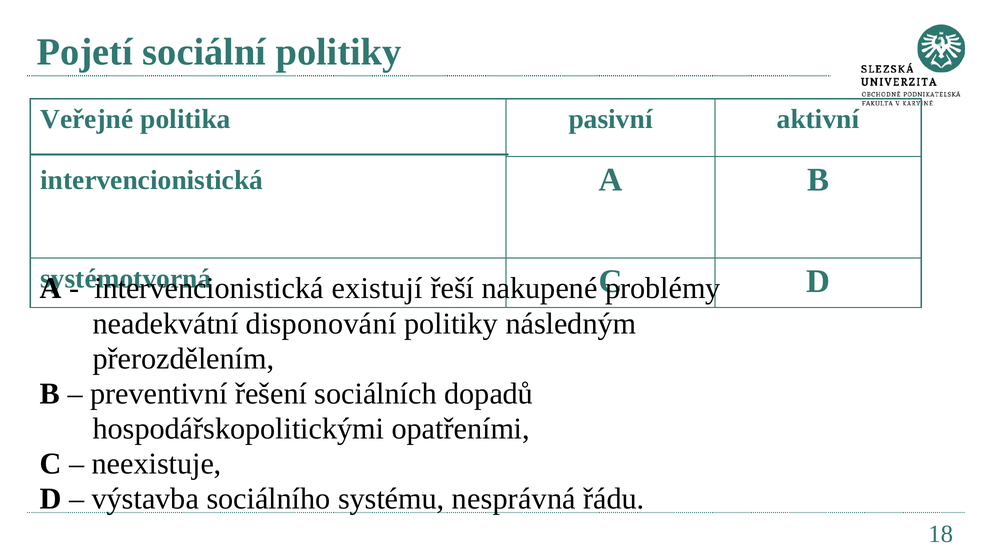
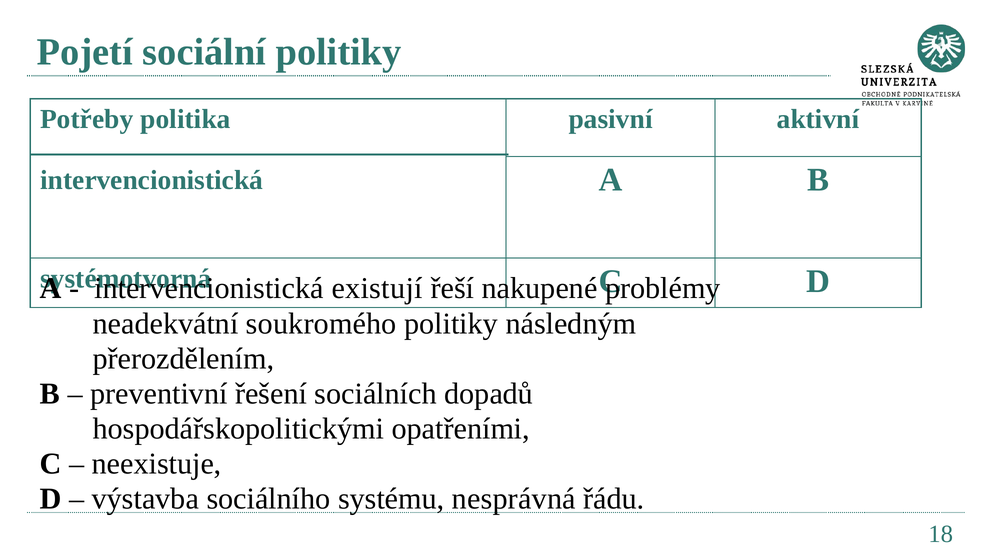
Veřejné: Veřejné -> Potřeby (87, 119)
disponování: disponování -> soukromého (321, 324)
